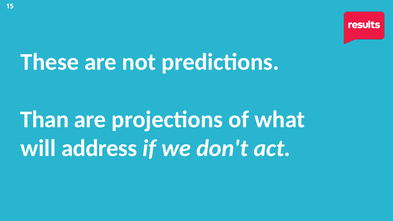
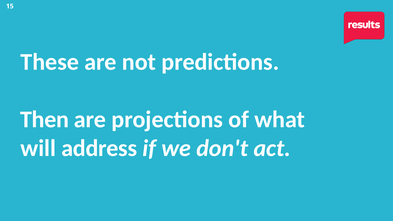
Than: Than -> Then (45, 120)
